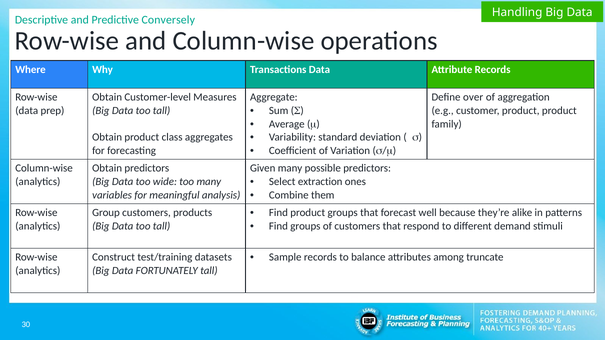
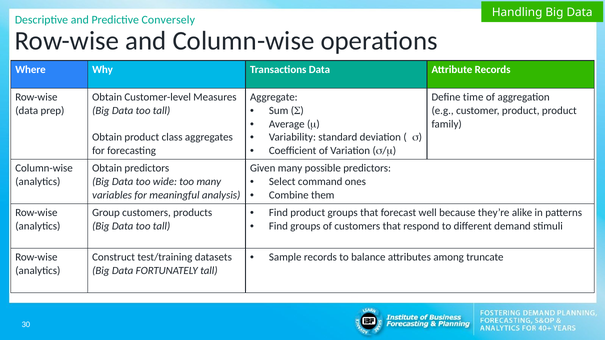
over: over -> time (473, 97)
extraction: extraction -> command (320, 182)
